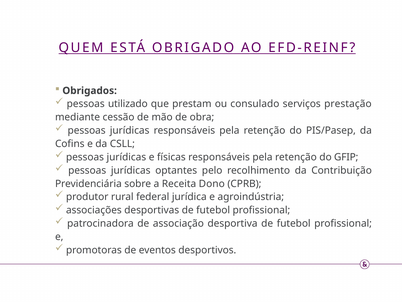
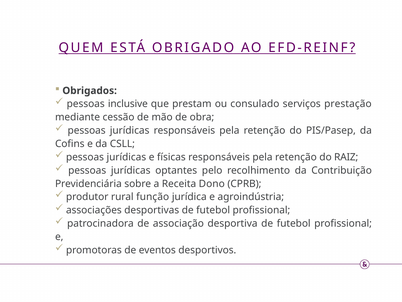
utilizado: utilizado -> inclusive (128, 104)
GFIP: GFIP -> RAIZ (346, 157)
federal: federal -> função (153, 197)
